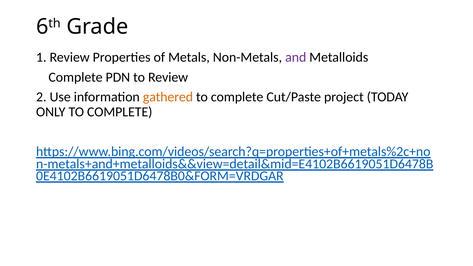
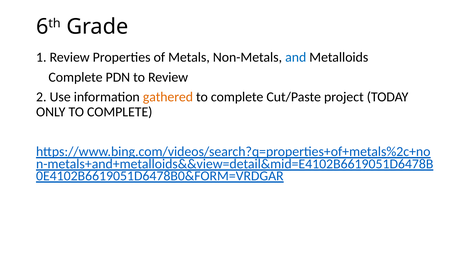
and colour: purple -> blue (296, 57)
